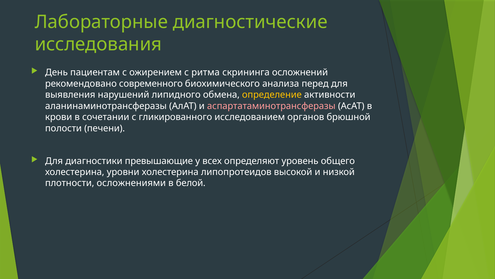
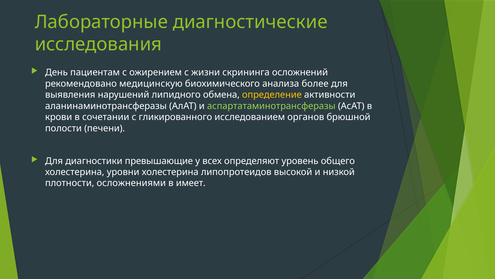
ритма: ритма -> жизни (206, 72)
современного: современного -> медицинскую (151, 83)
перед: перед -> более (315, 83)
аспартатаминотрансферазы colour: pink -> light green (271, 106)
белой: белой -> имеет (191, 183)
